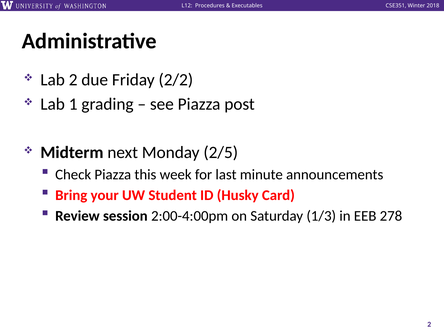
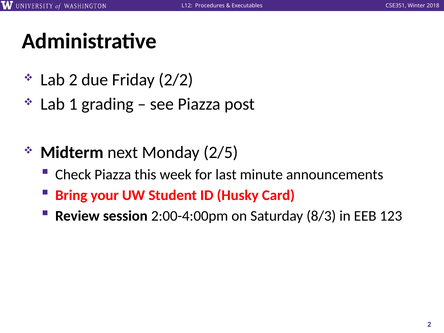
1/3: 1/3 -> 8/3 (321, 216)
278: 278 -> 123 (391, 216)
